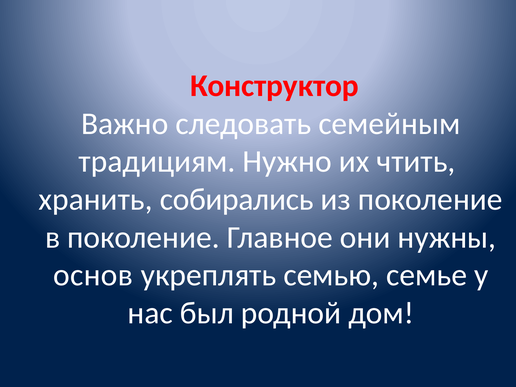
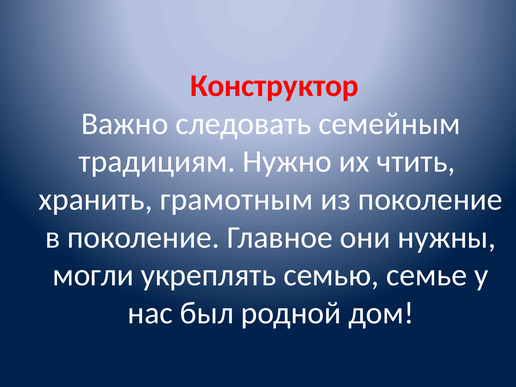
собирались: собирались -> грамотным (236, 199)
основ: основ -> могли (93, 275)
